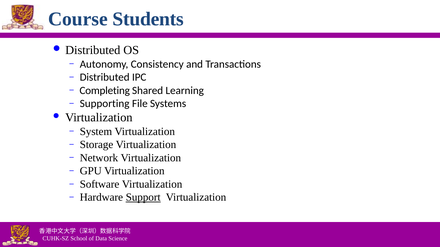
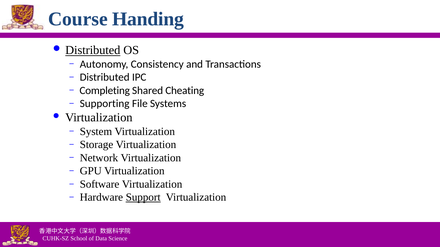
Students: Students -> Handing (148, 19)
Distributed underline: none -> present (93, 50)
Learning: Learning -> Cheating (185, 91)
